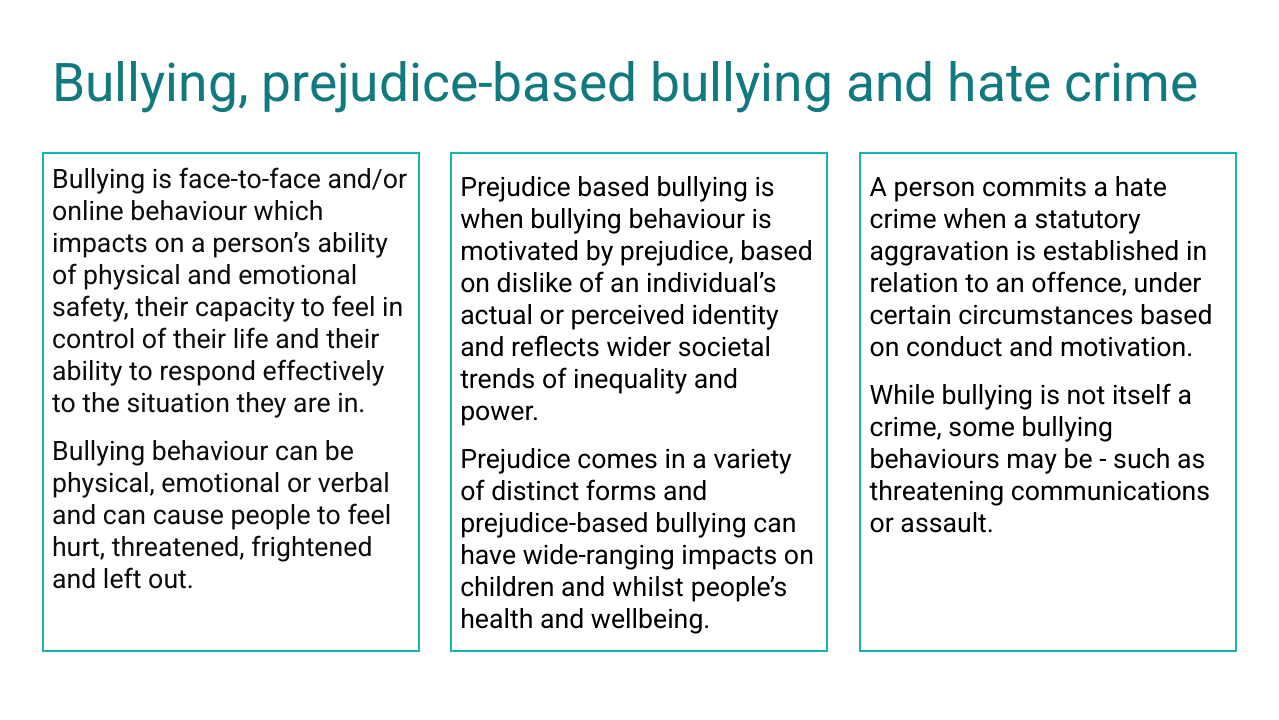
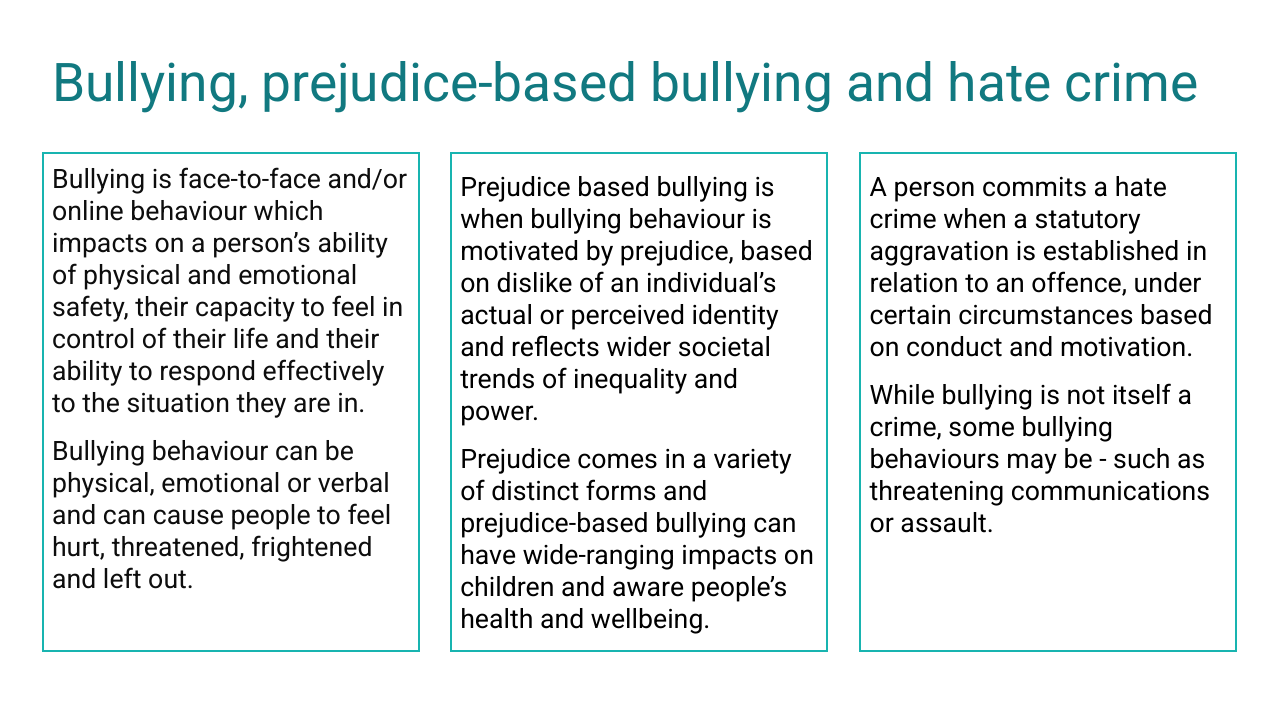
whilst: whilst -> aware (648, 587)
